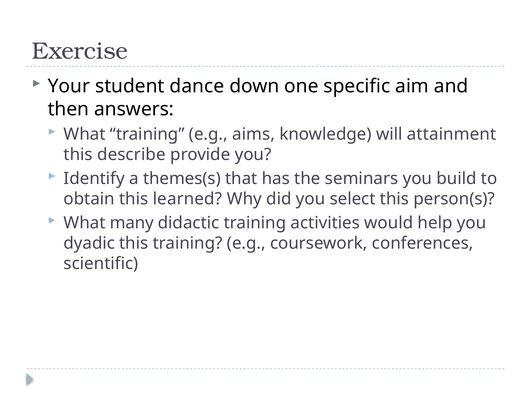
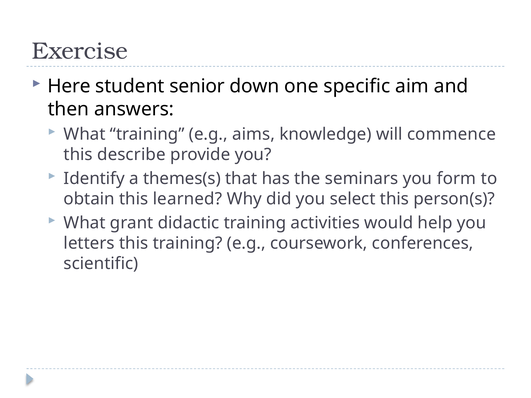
Your: Your -> Here (69, 86)
dance: dance -> senior (197, 86)
attainment: attainment -> commence (452, 134)
build: build -> form (456, 179)
many: many -> grant (132, 223)
dyadic: dyadic -> letters (89, 244)
